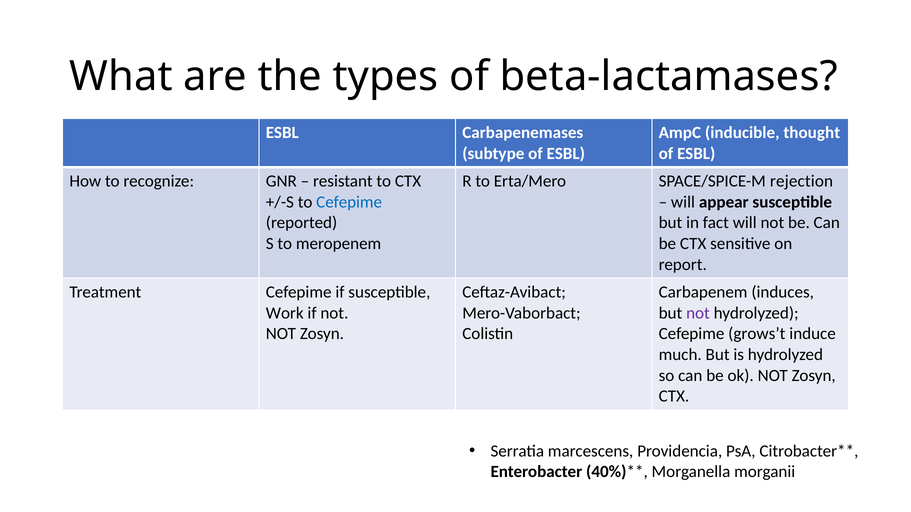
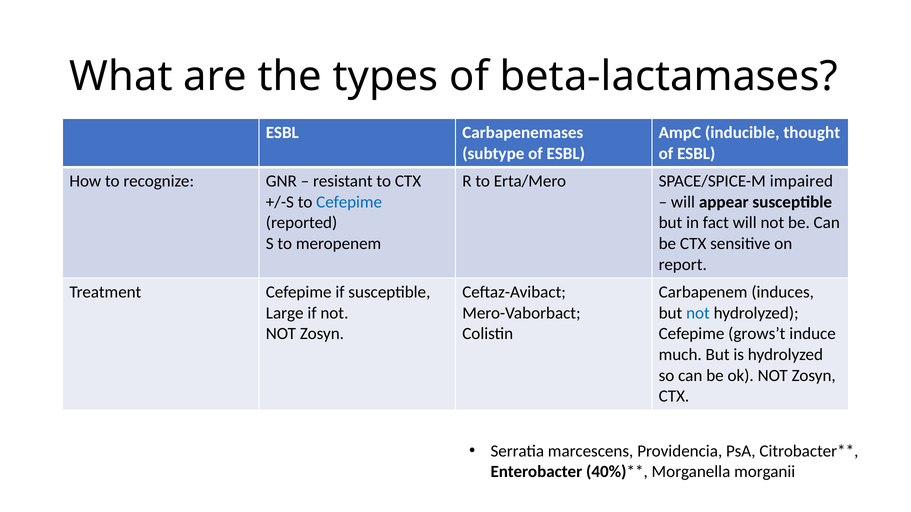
rejection: rejection -> impaired (801, 181)
Work: Work -> Large (285, 313)
not colour: purple -> blue (698, 313)
